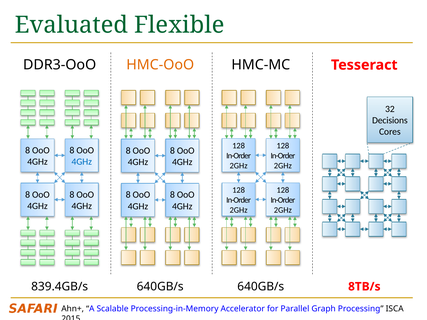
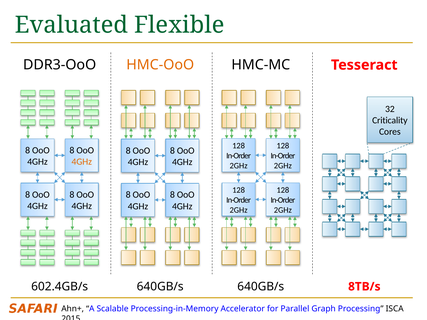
Decisions: Decisions -> Criticality (390, 120)
4GHz colour: blue -> orange (82, 162)
839.4GB/s: 839.4GB/s -> 602.4GB/s (60, 287)
